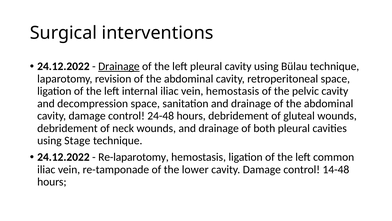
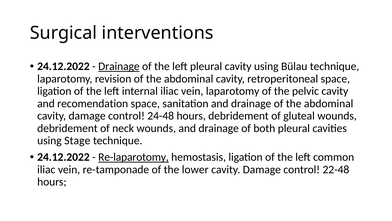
vein hemostasis: hemostasis -> laparotomy (233, 91)
decompression: decompression -> recomendation (93, 103)
Re-laparotomy underline: none -> present (134, 157)
14-48: 14-48 -> 22-48 (336, 169)
